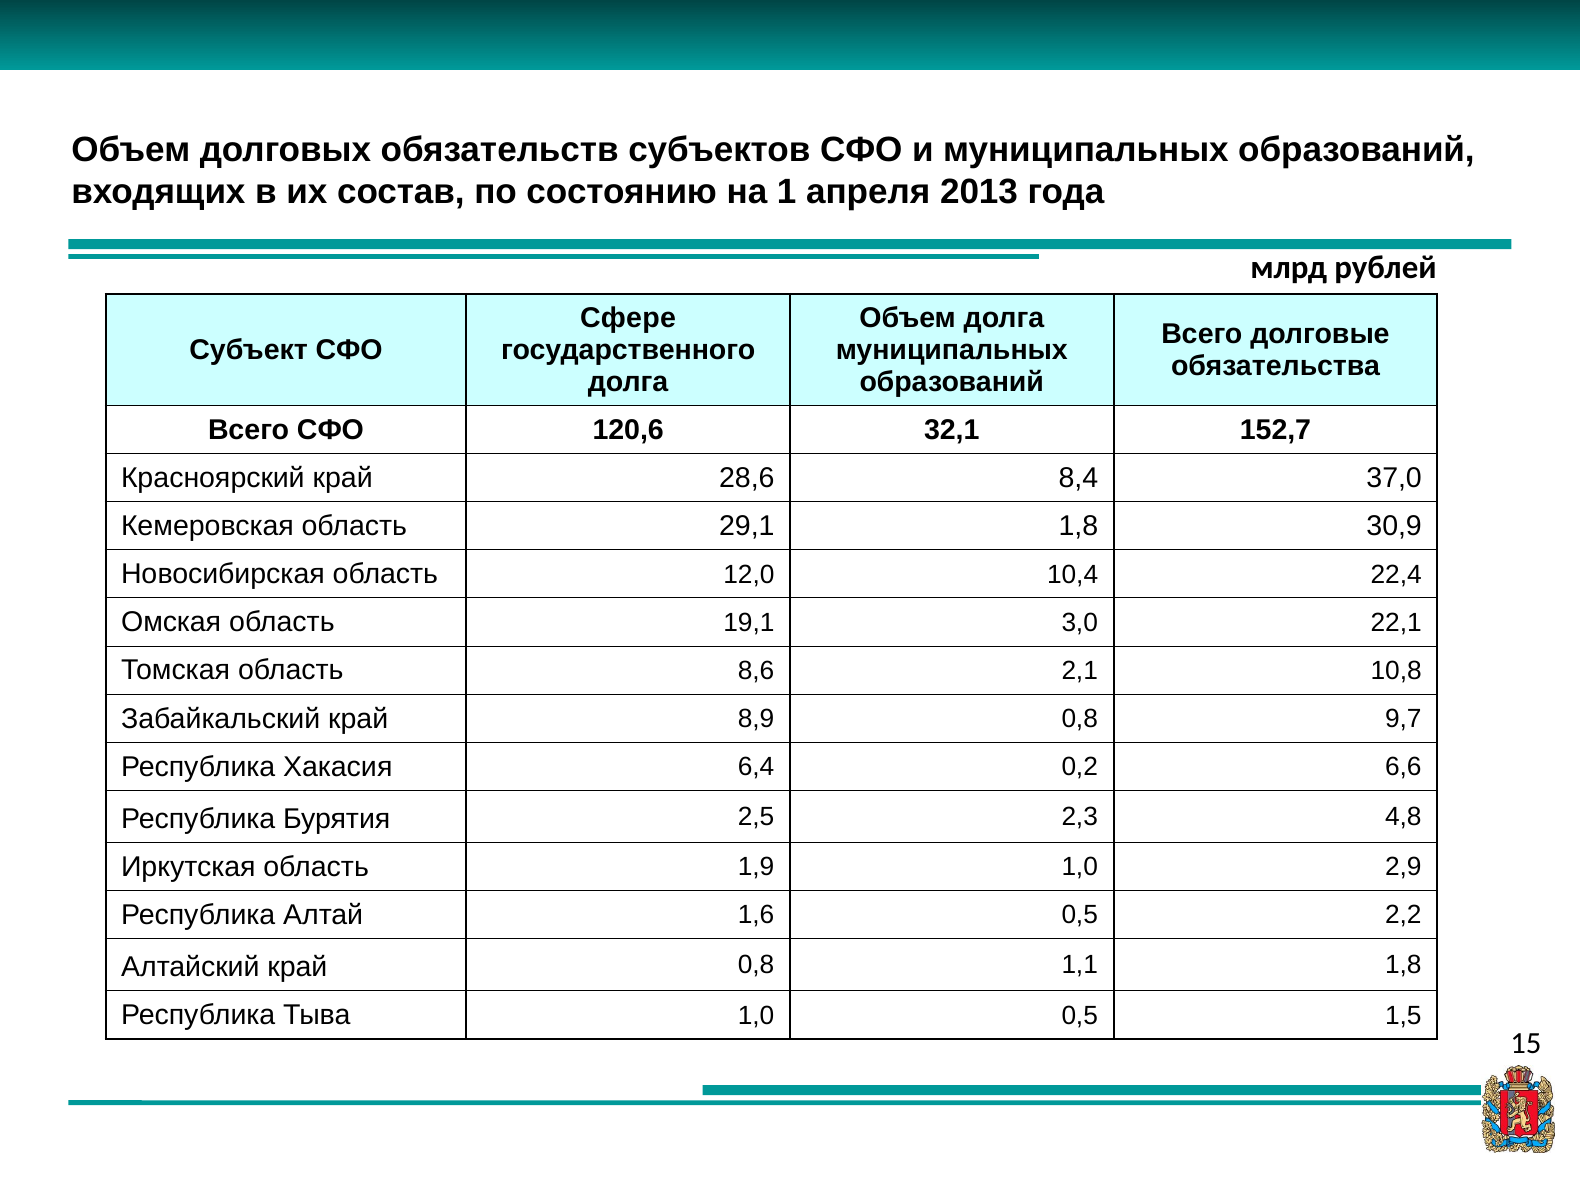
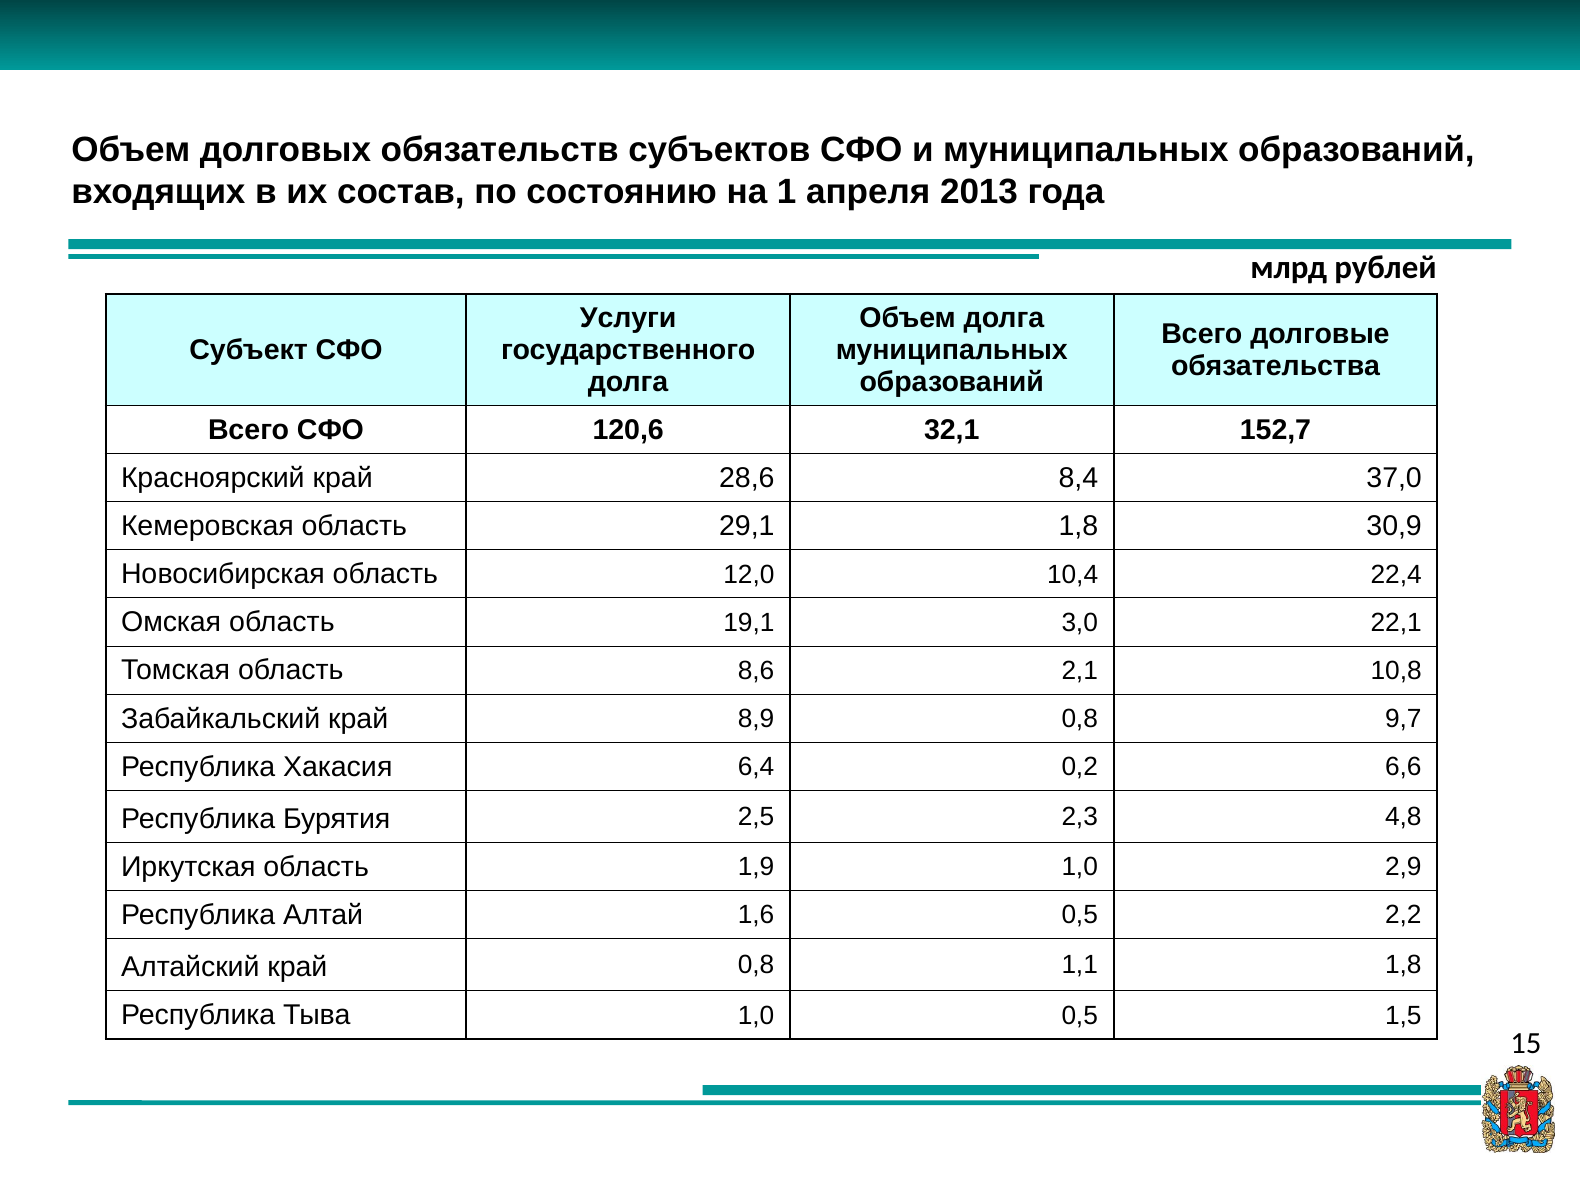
Сфере: Сфере -> Услуги (628, 318)
